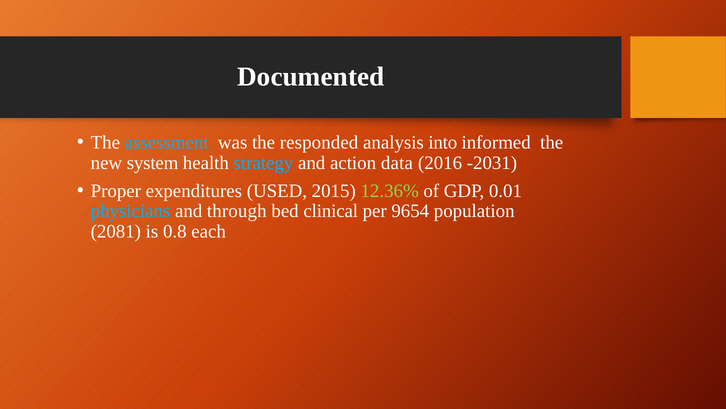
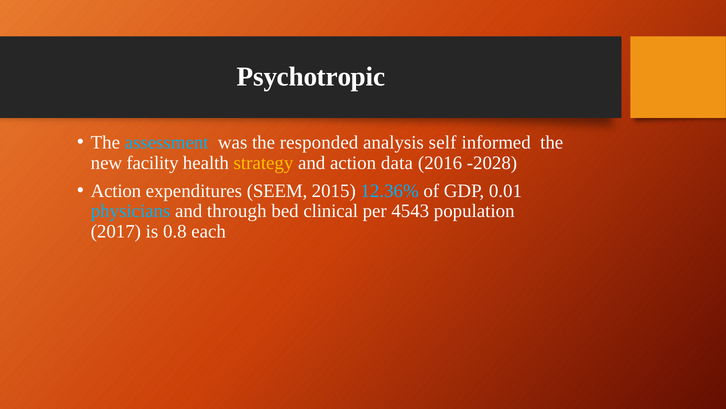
Documented: Documented -> Psychotropic (311, 77)
into: into -> self (443, 142)
system: system -> facility (153, 163)
strategy colour: light blue -> yellow (264, 163)
-2031: -2031 -> -2028 (492, 163)
Proper: Proper -> Action (116, 191)
USED: USED -> SEEM (277, 191)
12.36% colour: light green -> light blue (390, 191)
9654: 9654 -> 4543 (410, 211)
2081: 2081 -> 2017 (116, 231)
